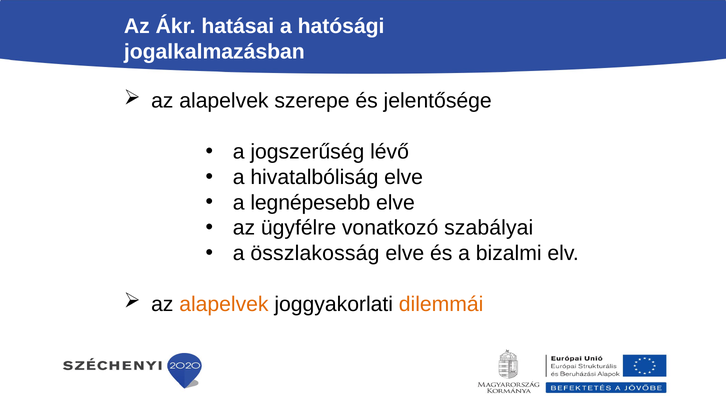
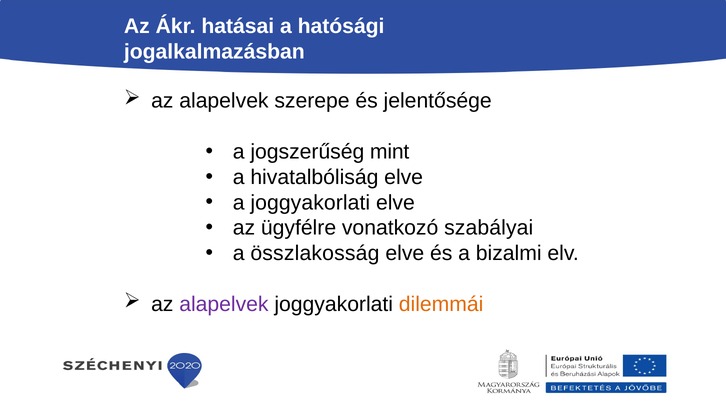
lévő: lévő -> mint (390, 152)
a legnépesebb: legnépesebb -> joggyakorlati (310, 203)
alapelvek colour: orange -> purple (224, 304)
